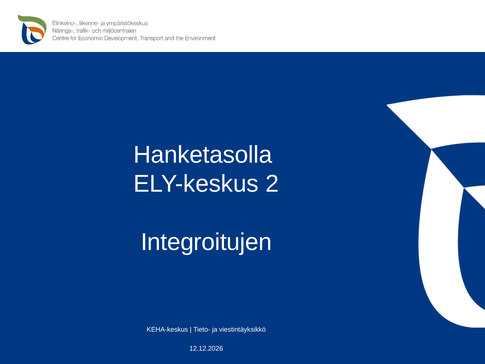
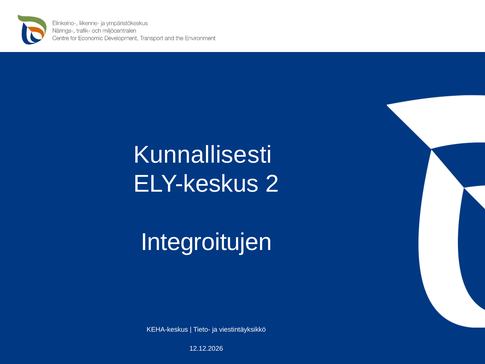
Hanketasolla: Hanketasolla -> Kunnallisesti (203, 155)
